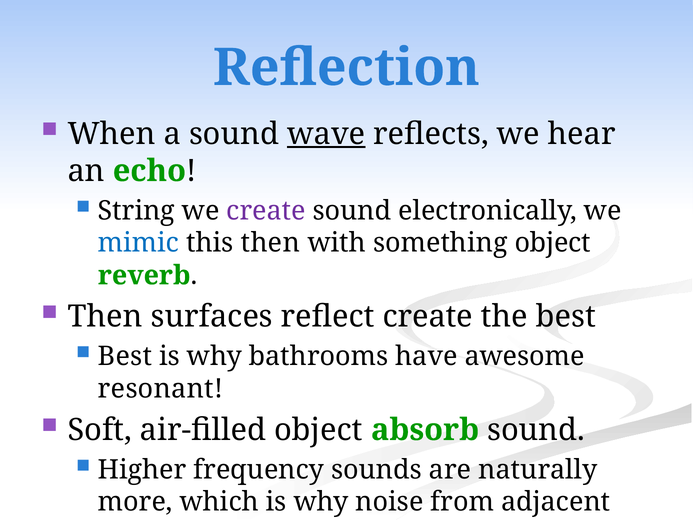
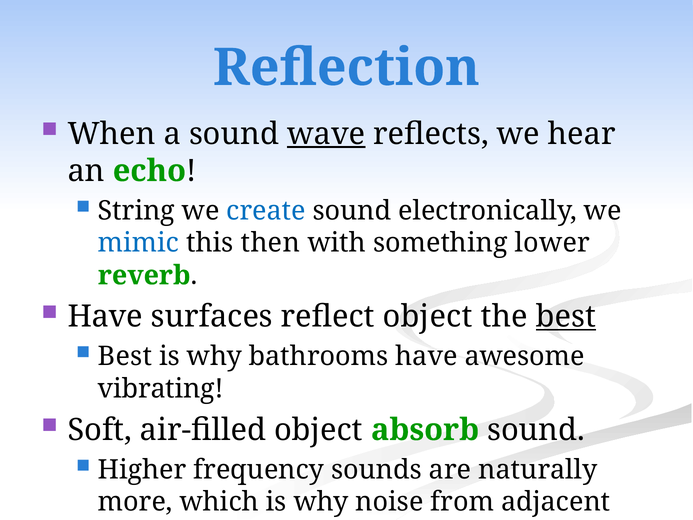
create colour: purple -> blue (266, 211)
something object: object -> lower (552, 243)
Then: Then -> Have (105, 316)
reflect create: create -> object (428, 316)
best underline: none -> present (566, 316)
resonant: resonant -> vibrating (161, 389)
